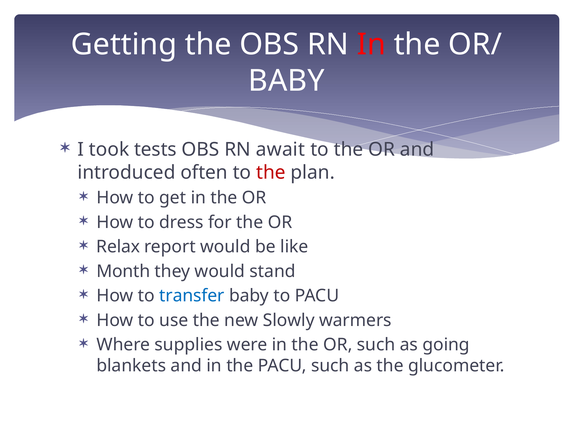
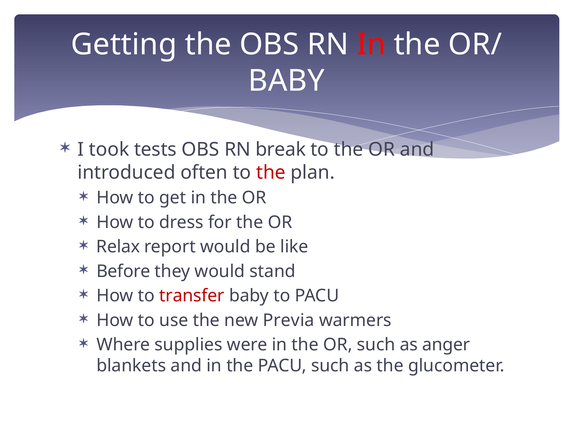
await: await -> break (281, 149)
Month: Month -> Before (123, 271)
transfer colour: blue -> red (192, 296)
Slowly: Slowly -> Previa (289, 320)
going: going -> anger (446, 345)
